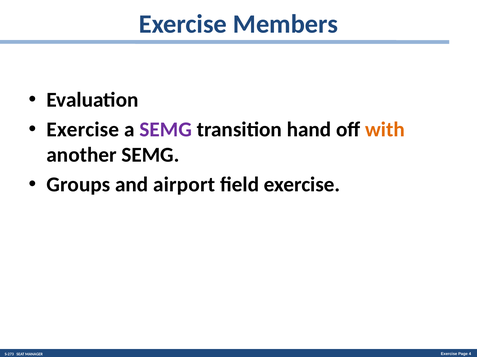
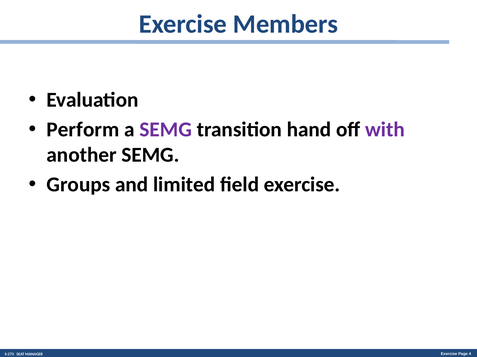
Exercise: Exercise -> Perform (83, 130)
with colour: orange -> purple (385, 130)
airport: airport -> limited (184, 185)
